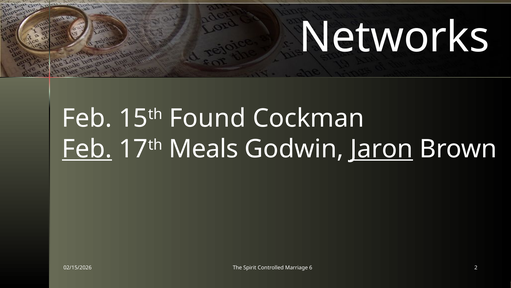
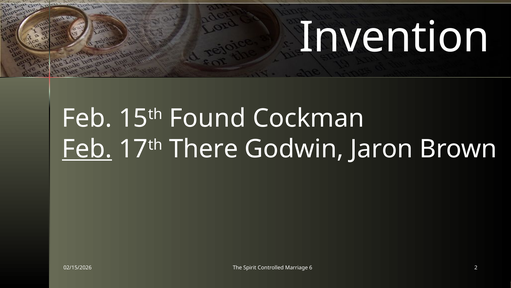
Networks: Networks -> Invention (394, 37)
Meals: Meals -> There (204, 149)
Jaron underline: present -> none (382, 149)
